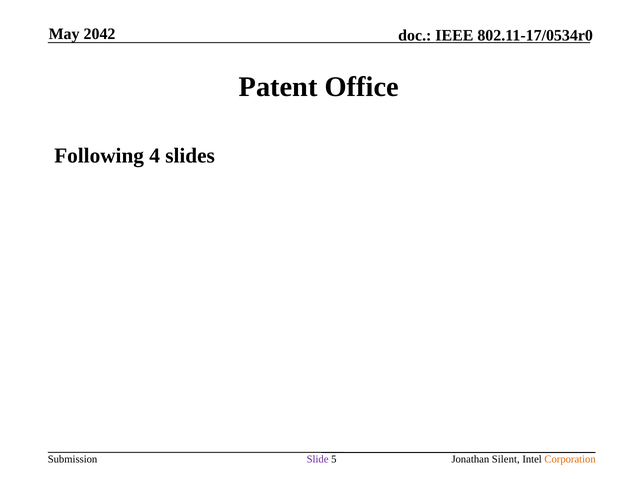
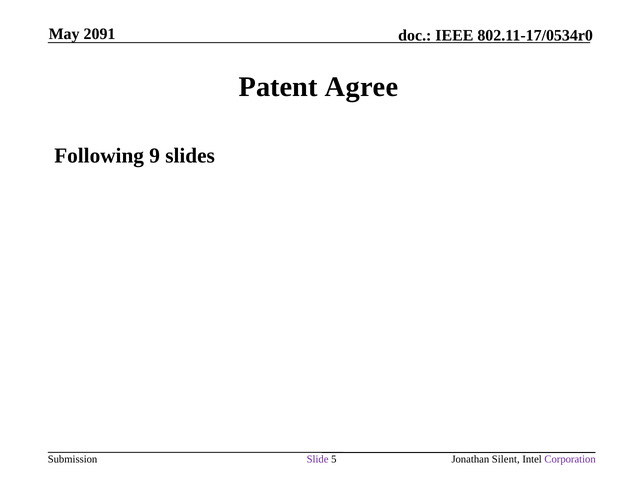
2042: 2042 -> 2091 (100, 34)
Office: Office -> Agree (362, 87)
4: 4 -> 9 (155, 156)
Corporation colour: orange -> purple (570, 459)
